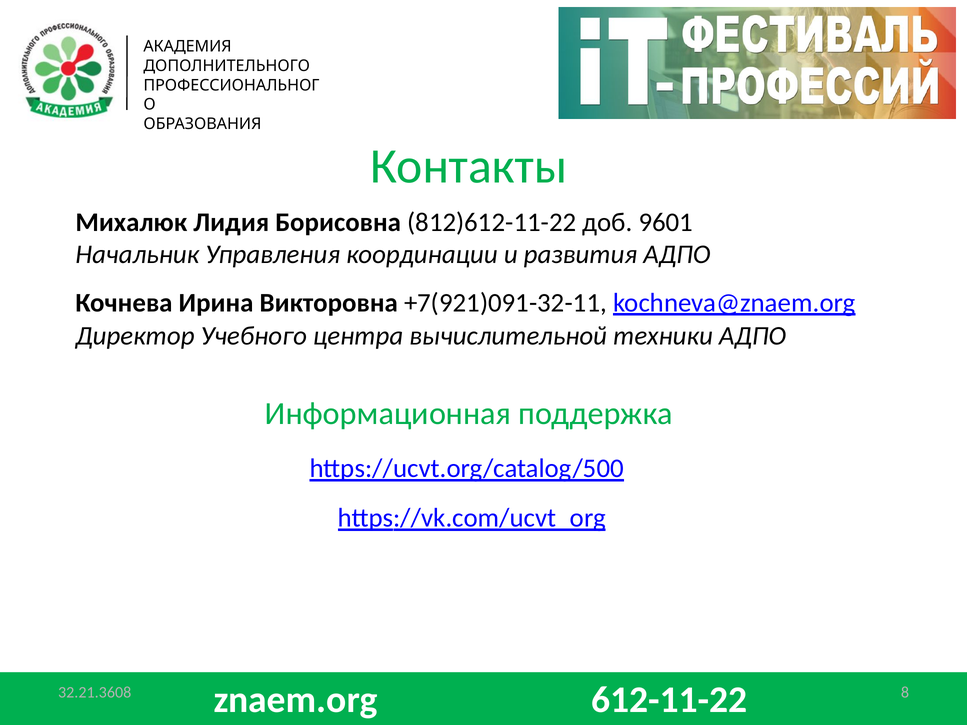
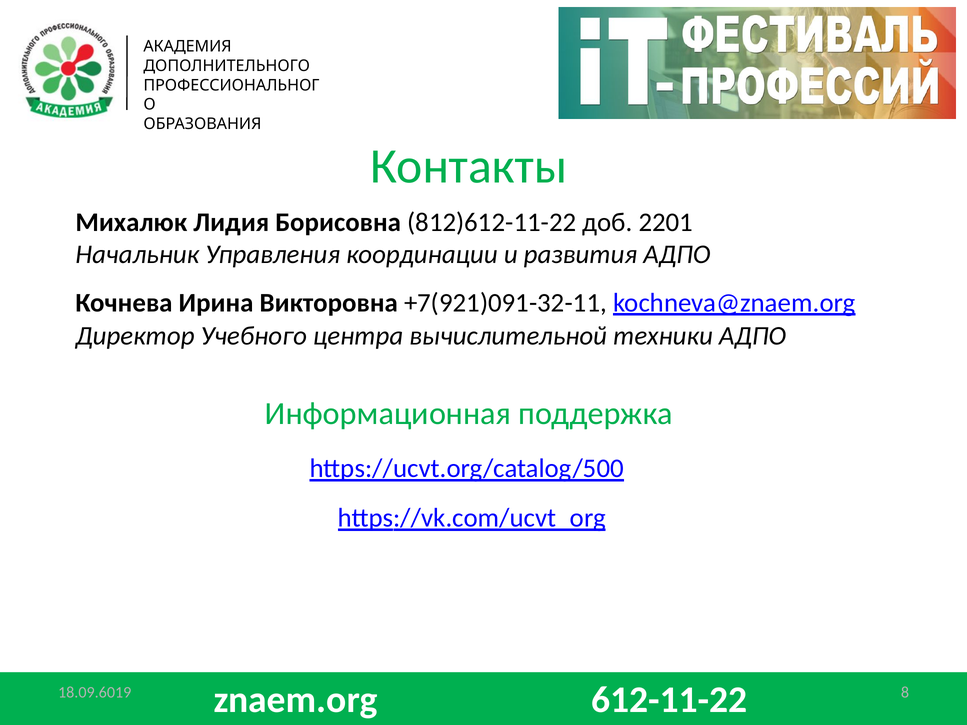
9601: 9601 -> 2201 (666, 222)
32.21.3608: 32.21.3608 -> 18.09.6019 (95, 693)
